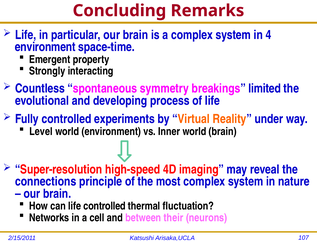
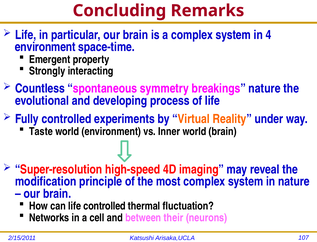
breakings limited: limited -> nature (265, 88)
Level: Level -> Taste (41, 131)
connections: connections -> modification (46, 181)
